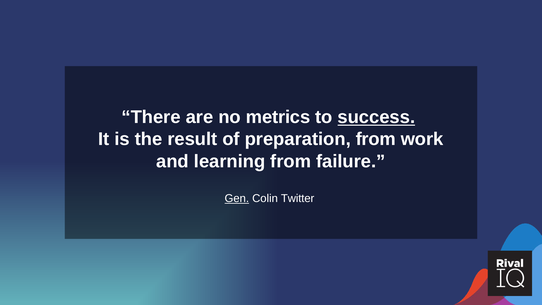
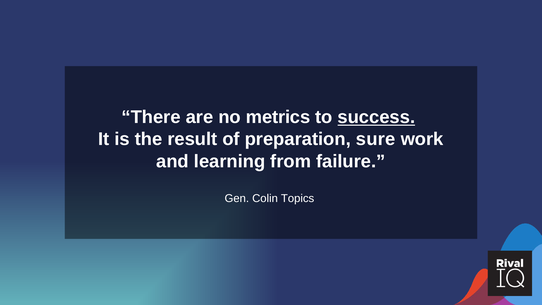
preparation from: from -> sure (376, 139)
Gen underline: present -> none (237, 198)
Twitter: Twitter -> Topics (298, 198)
